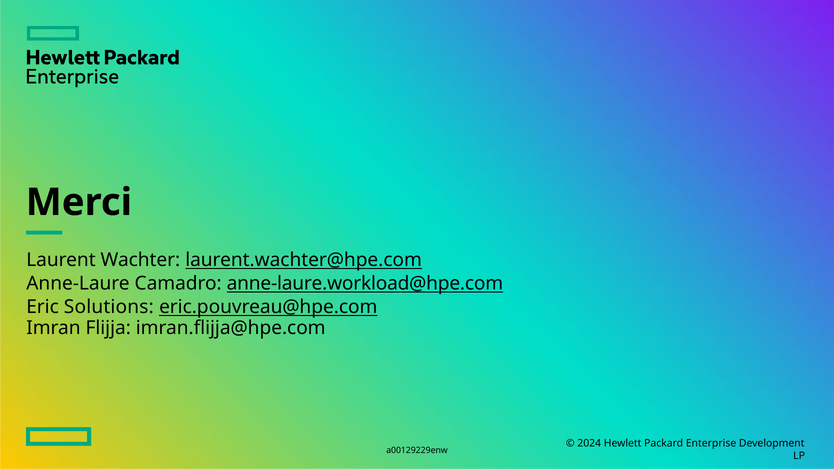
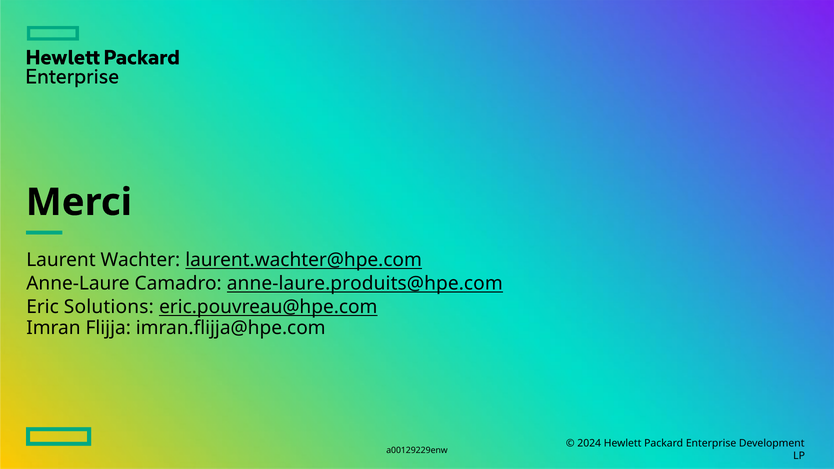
anne-laure.workload@hpe.com: anne-laure.workload@hpe.com -> anne-laure.produits@hpe.com (365, 284)
